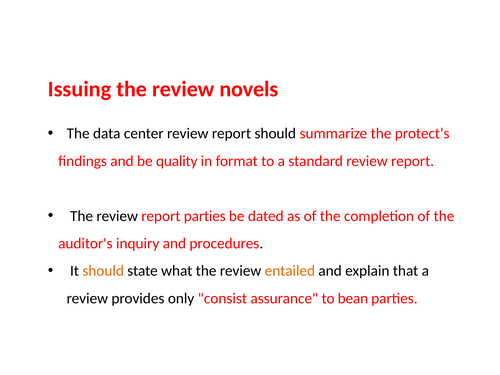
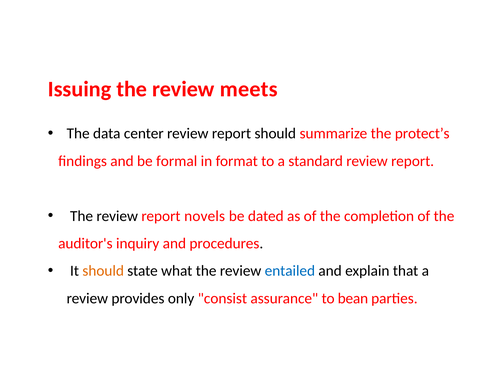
novels: novels -> meets (249, 89)
quality: quality -> formal (177, 161)
report parties: parties -> novels (205, 216)
entailed colour: orange -> blue (290, 271)
